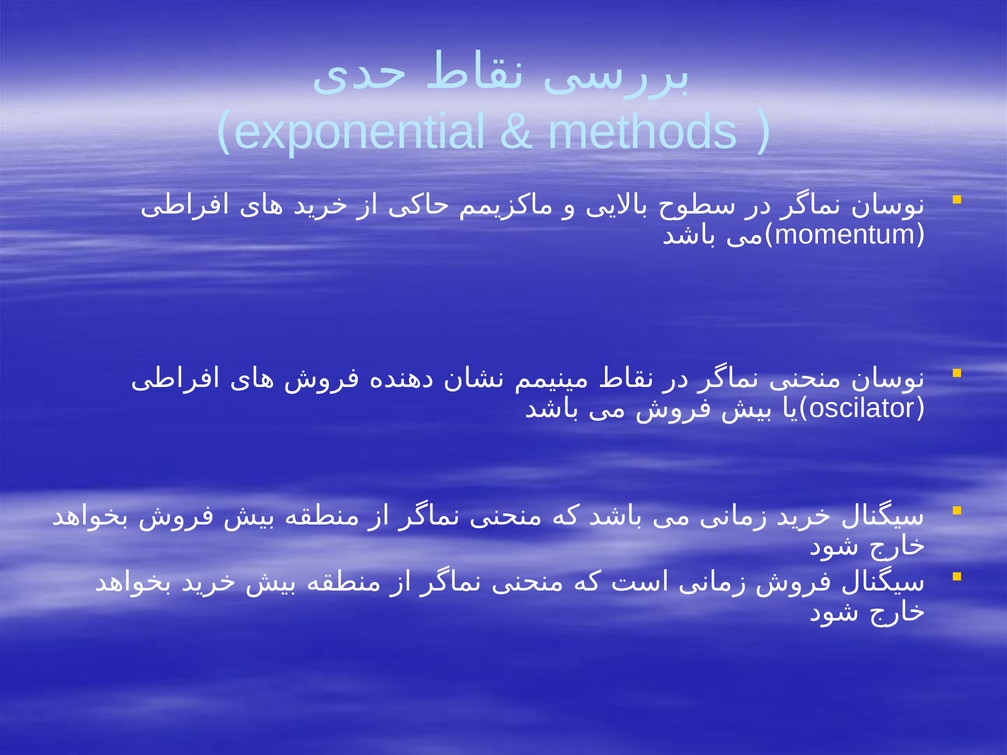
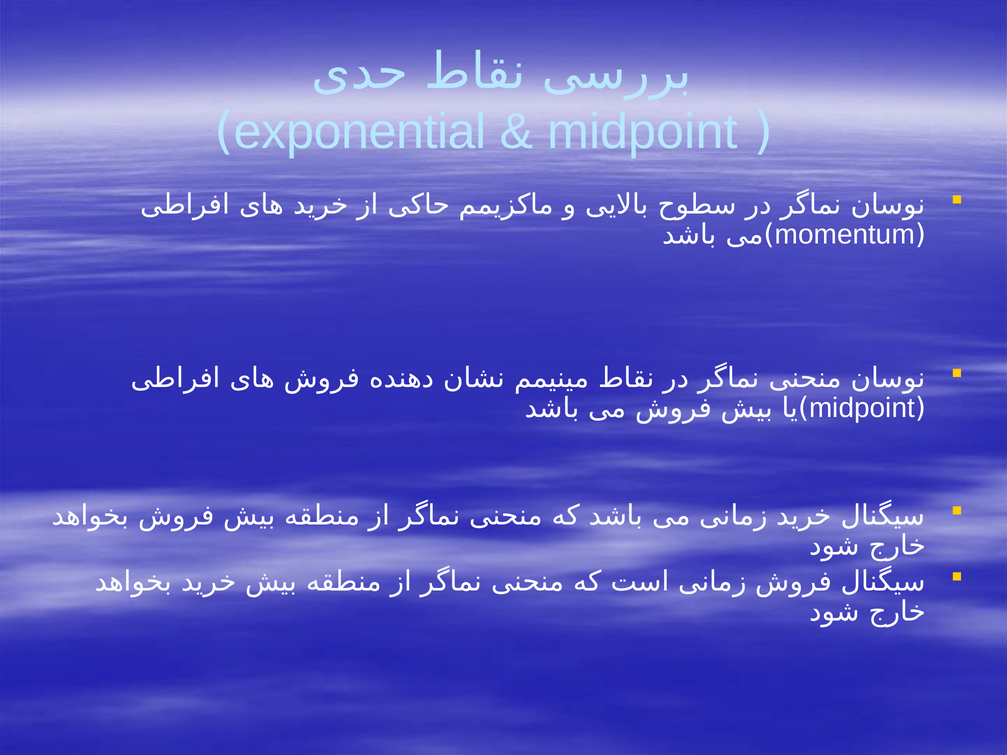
methods: methods -> midpoint (642, 132)
oscilator: oscilator -> midpoint (862, 408)
